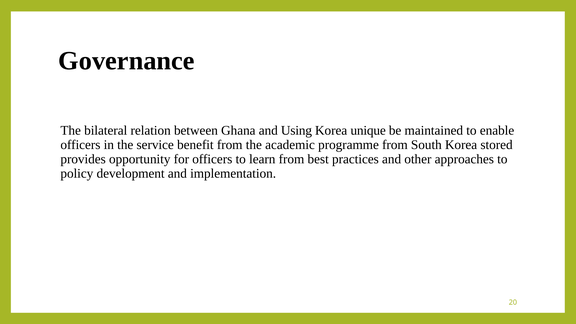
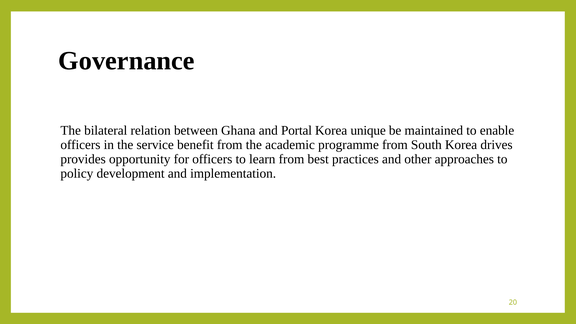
Using: Using -> Portal (296, 131)
stored: stored -> drives (497, 145)
